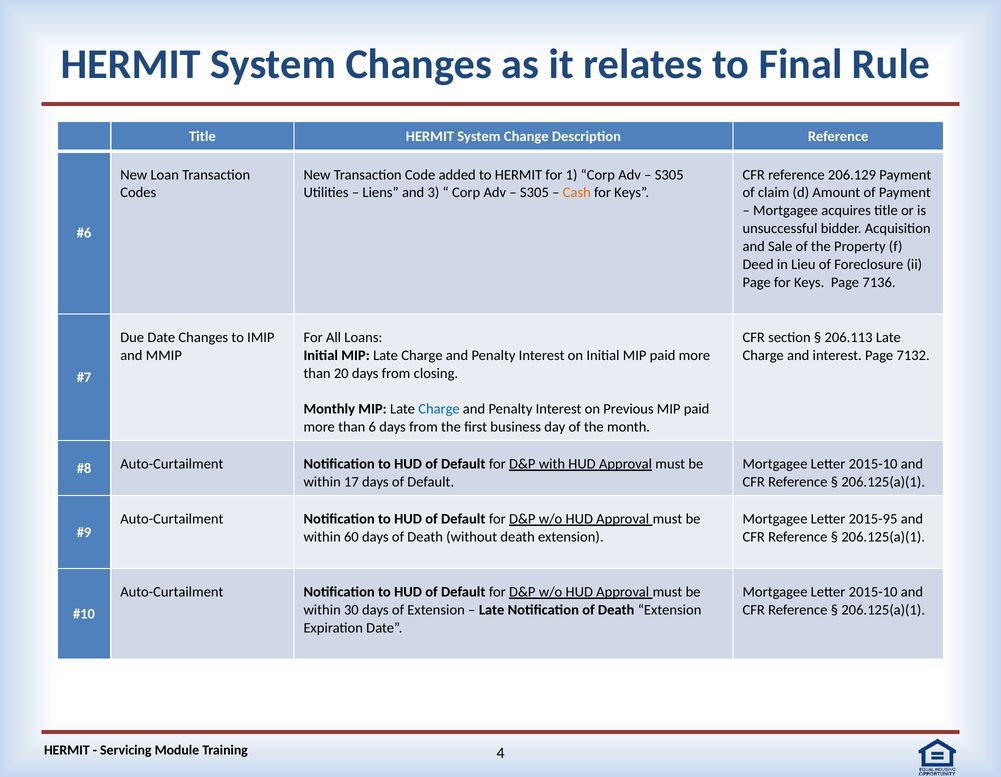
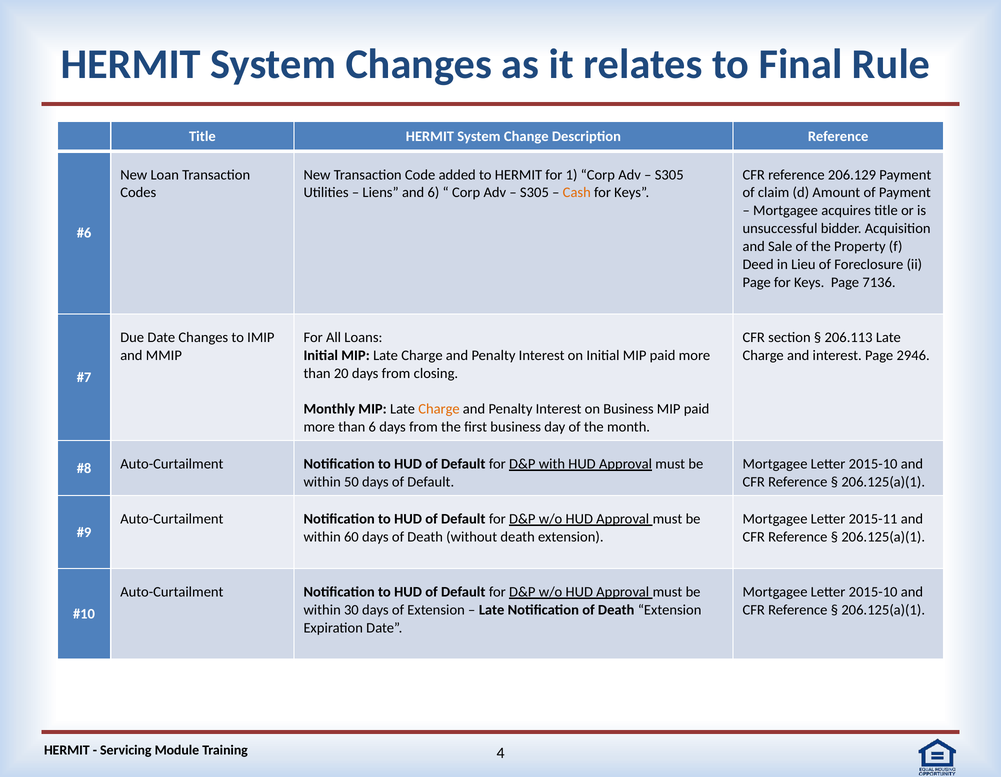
and 3: 3 -> 6 (433, 193)
7132: 7132 -> 2946 (913, 355)
Charge colour: blue -> orange (439, 409)
on Previous: Previous -> Business (628, 409)
17: 17 -> 50 (351, 482)
2015-95: 2015-95 -> 2015-11 (873, 519)
